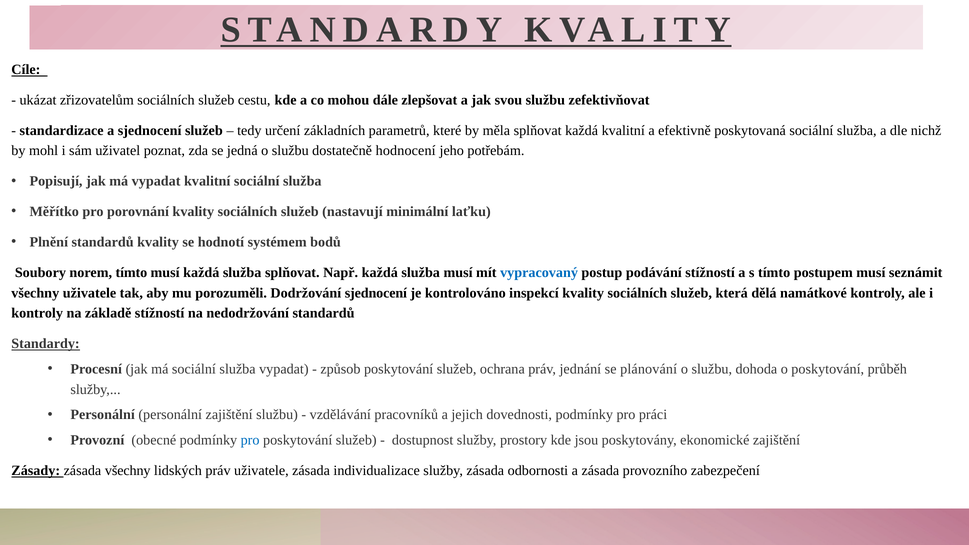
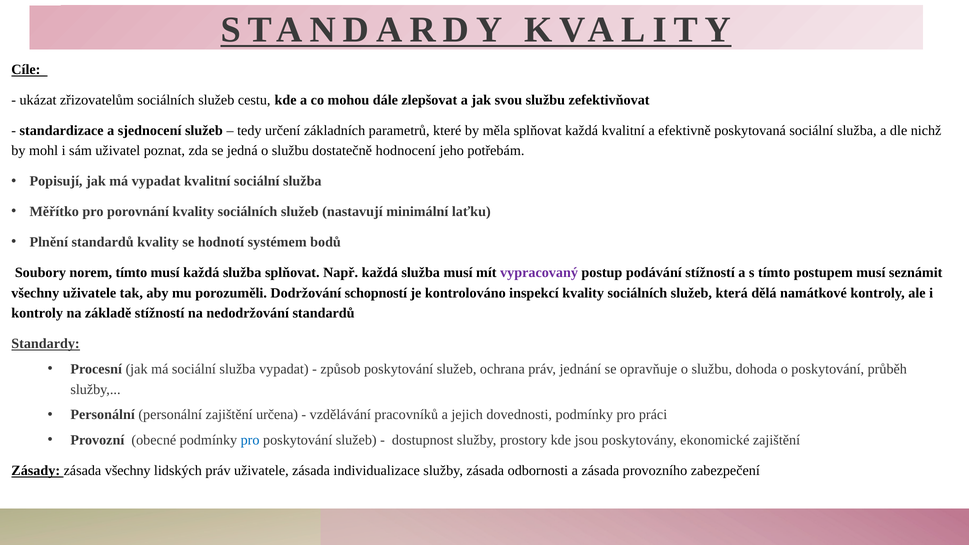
vypracovaný colour: blue -> purple (539, 273)
Dodržování sjednocení: sjednocení -> schopností (376, 293)
plánování: plánování -> opravňuje (649, 369)
zajištění službu: službu -> určena (277, 415)
